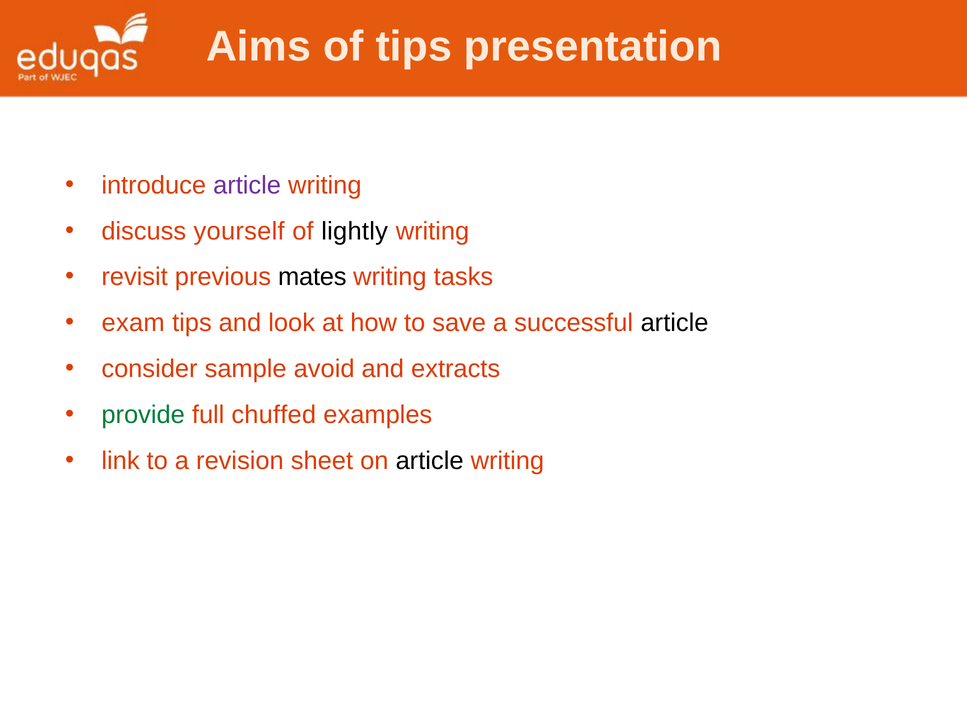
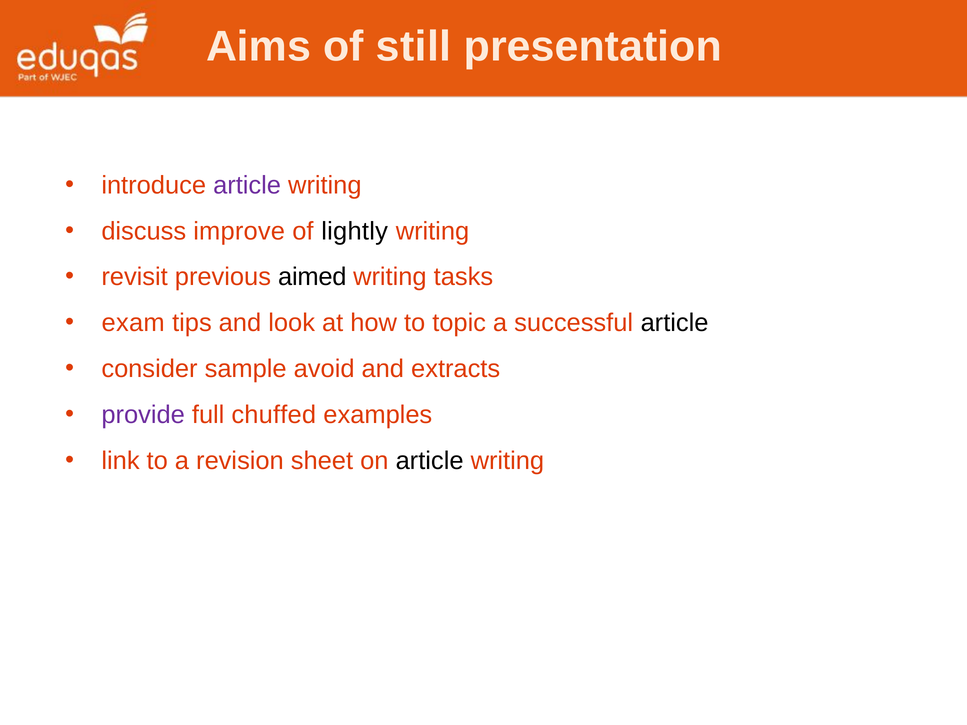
of tips: tips -> still (414, 46)
yourself: yourself -> improve (239, 231)
mates: mates -> aimed (312, 277)
save: save -> topic (459, 323)
provide colour: green -> purple (143, 415)
